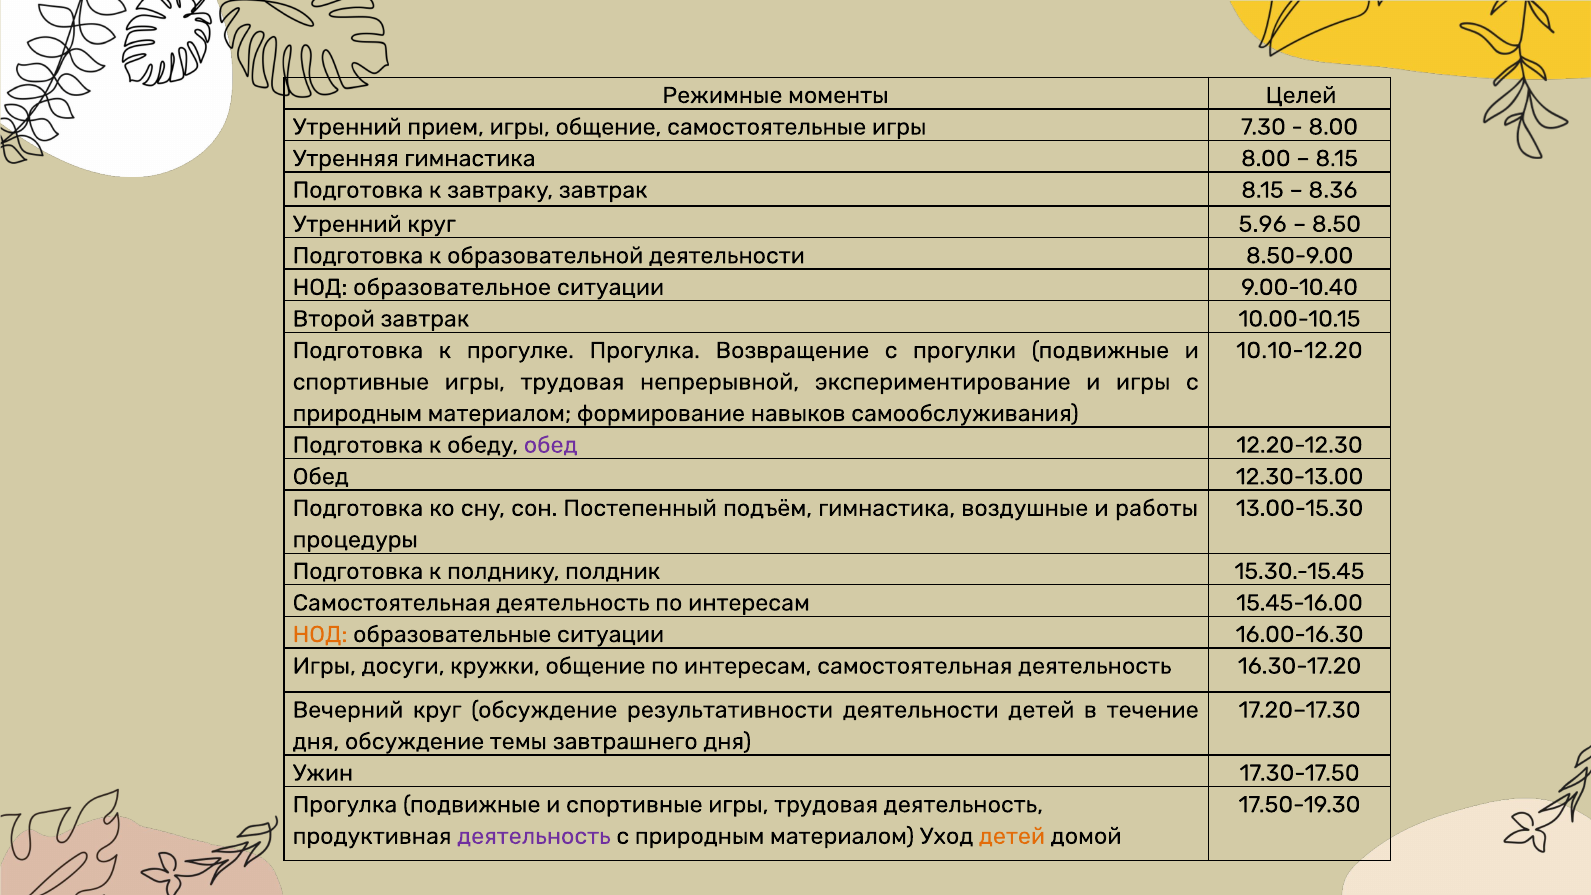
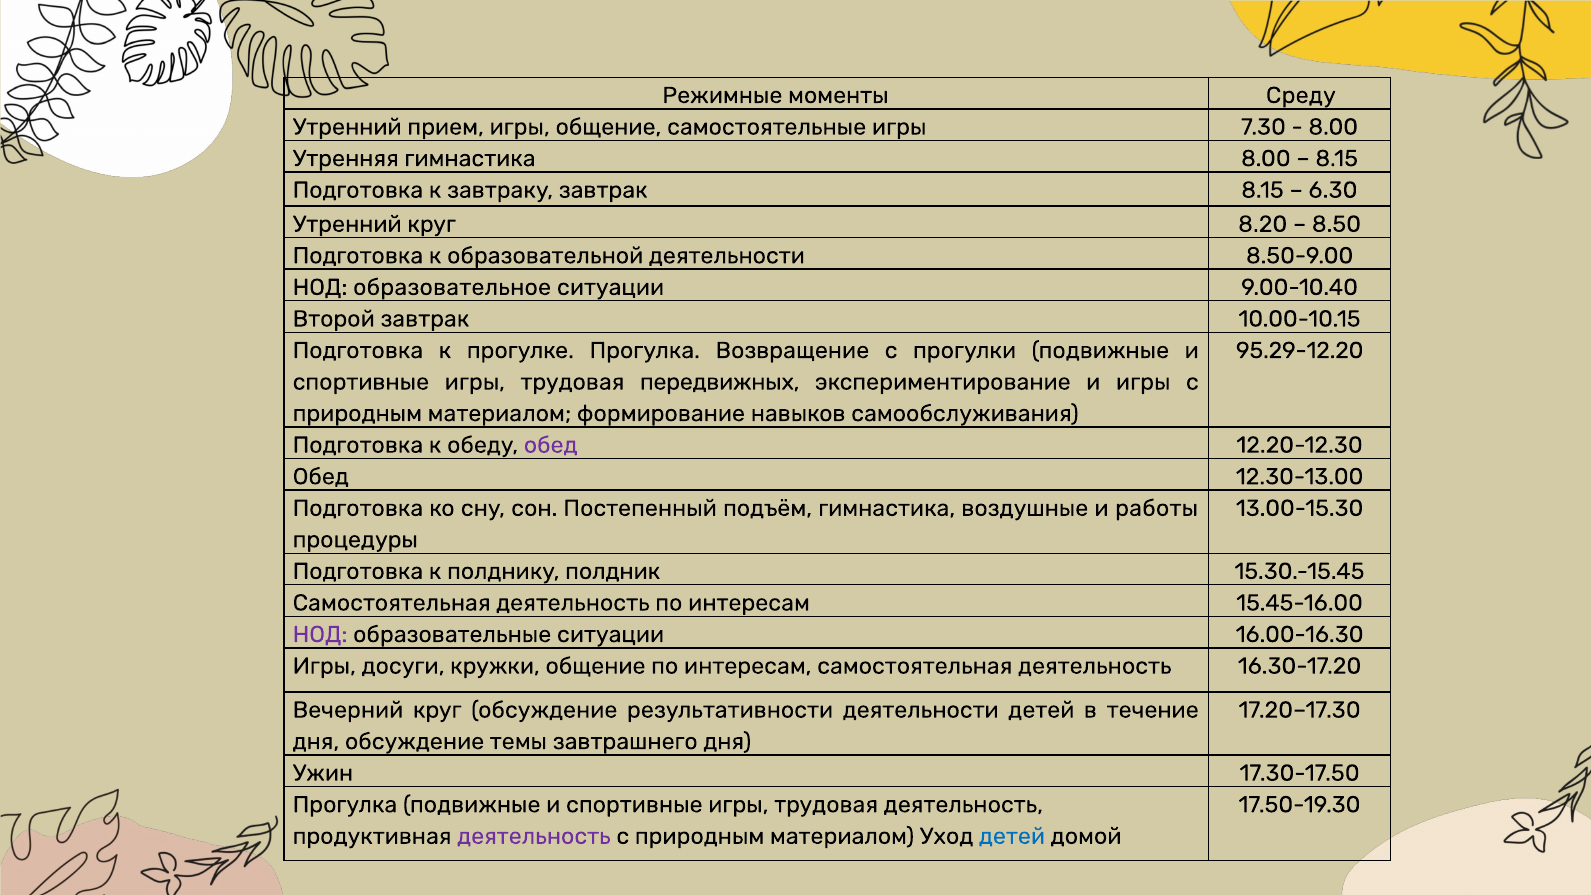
Целей: Целей -> Среду (1301, 95)
8.36: 8.36 -> 6.30 (1333, 190)
5.96: 5.96 -> 8.20 (1263, 224)
10.10-12.20: 10.10-12.20 -> 95.29-12.20 (1300, 350)
непрерывной: непрерывной -> передвижных (720, 382)
НОД colour: orange -> purple (320, 634)
детей colour: orange -> blue (1012, 836)
